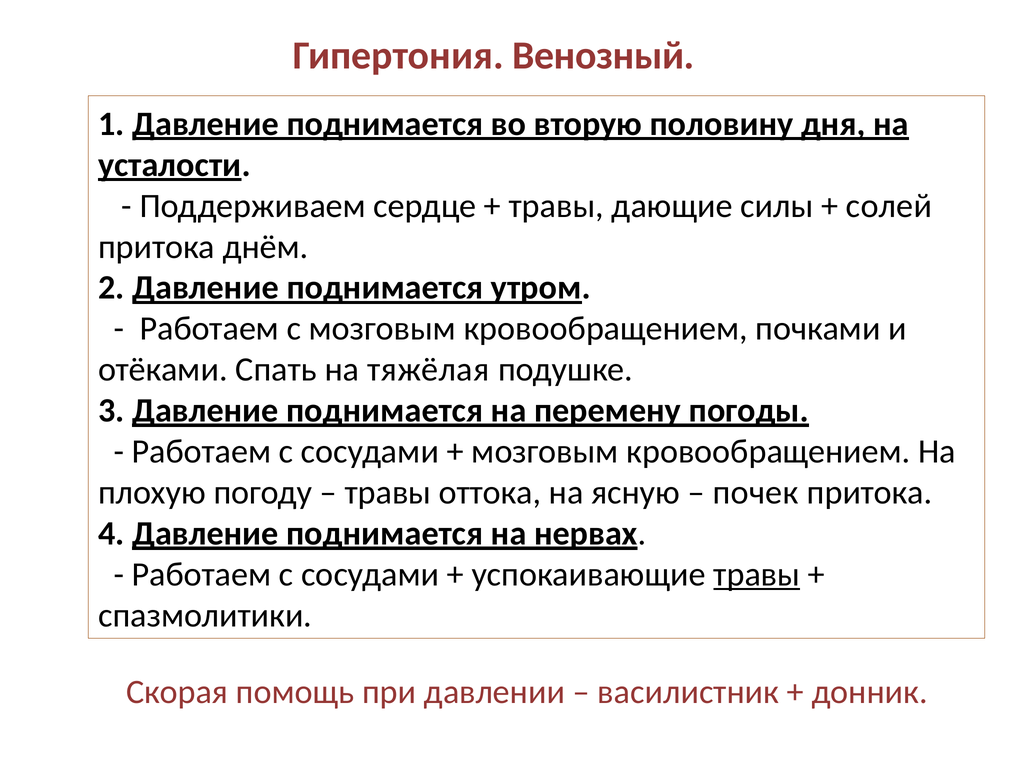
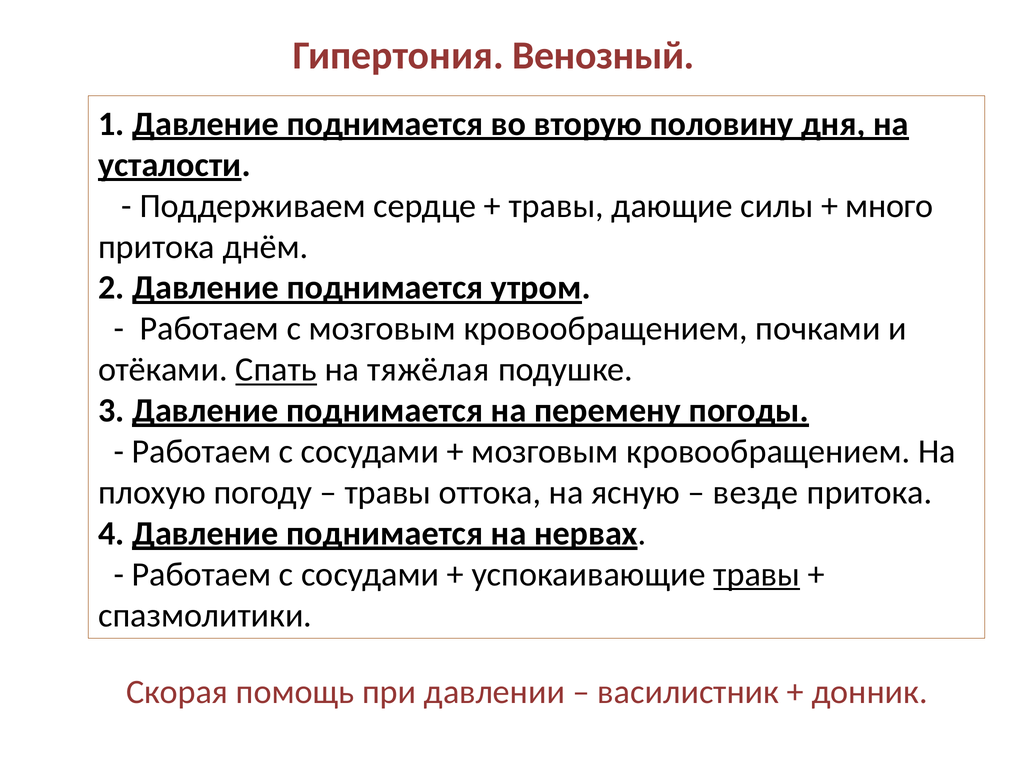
солей: солей -> много (889, 206)
Спать underline: none -> present (276, 370)
почек: почек -> везде (756, 493)
